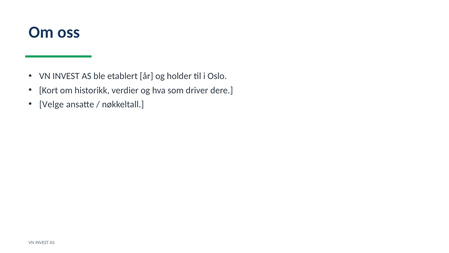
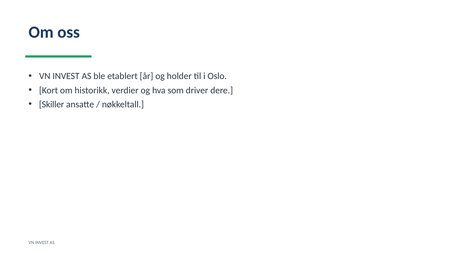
Velge: Velge -> Skiller (52, 104)
